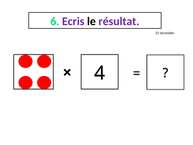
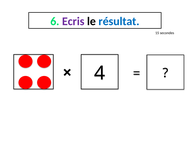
résultat colour: purple -> blue (119, 21)
